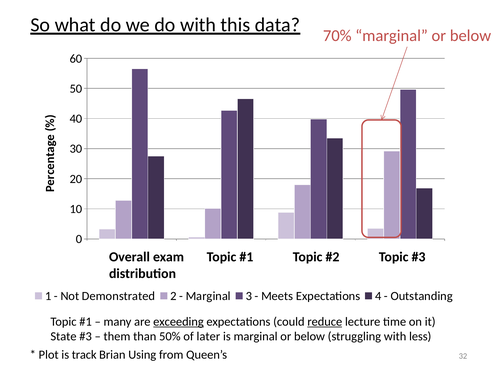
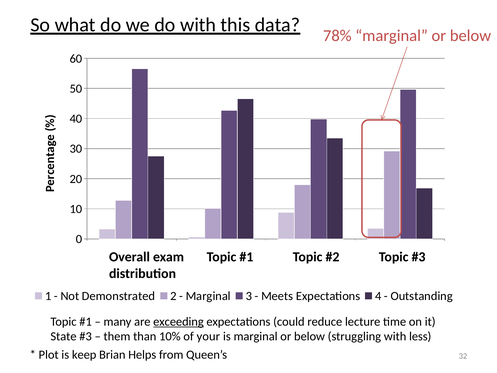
70%: 70% -> 78% (337, 36)
reduce underline: present -> none (325, 321)
50%: 50% -> 10% (170, 336)
later: later -> your (208, 336)
track: track -> keep (84, 355)
Using: Using -> Helps (142, 355)
